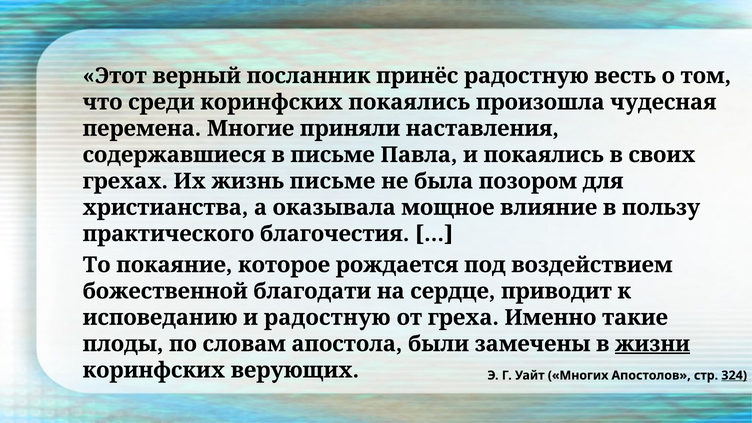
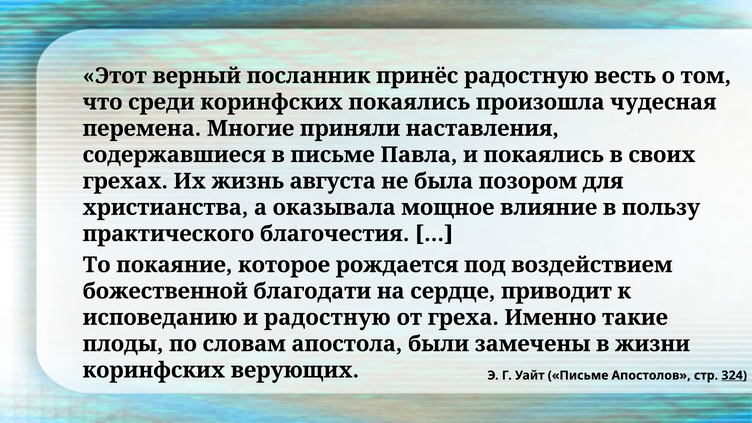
жизнь письме: письме -> августа (333, 181)
жизни underline: present -> none (653, 344)
Уайт Многих: Многих -> Письме (578, 375)
